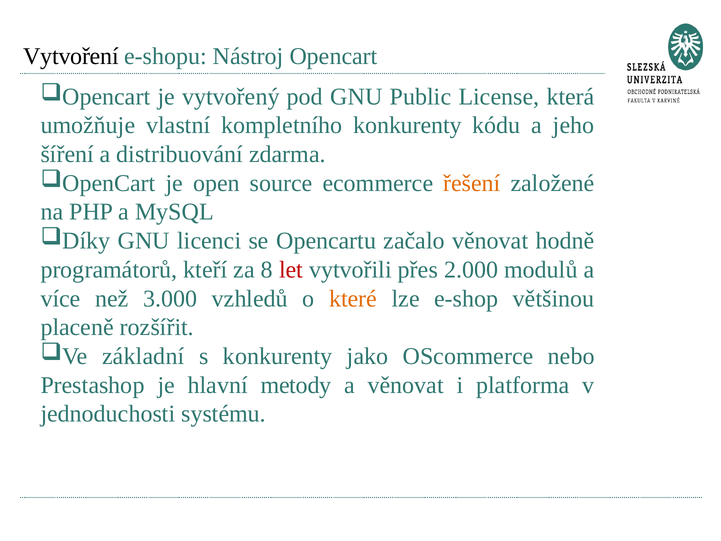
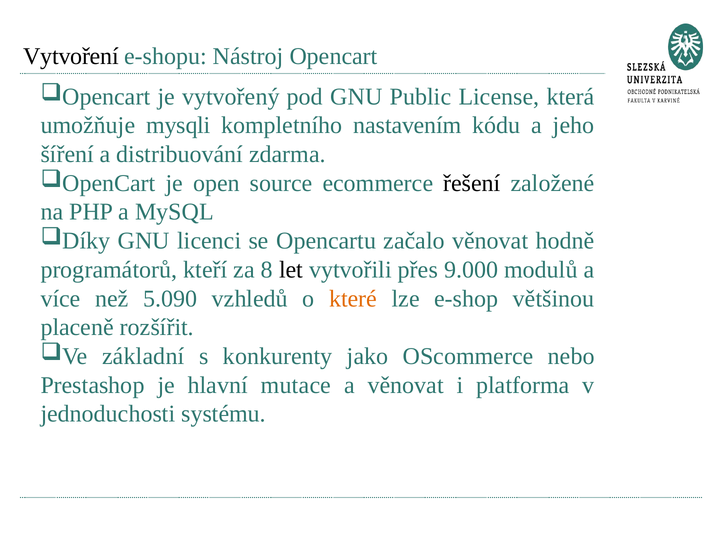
vlastní: vlastní -> mysqli (178, 125)
kompletního konkurenty: konkurenty -> nastavením (407, 125)
řešení colour: orange -> black (472, 183)
let colour: red -> black (291, 270)
2.000: 2.000 -> 9.000 (471, 270)
3.000: 3.000 -> 5.090 (170, 298)
metody: metody -> mutace (296, 385)
